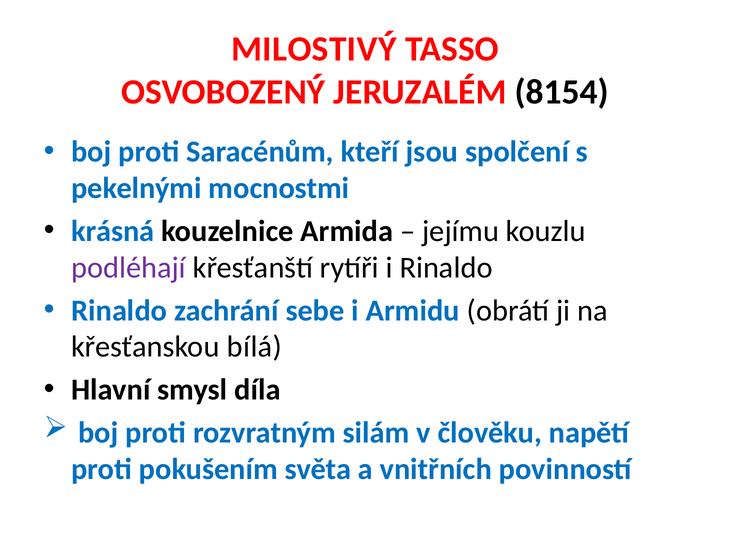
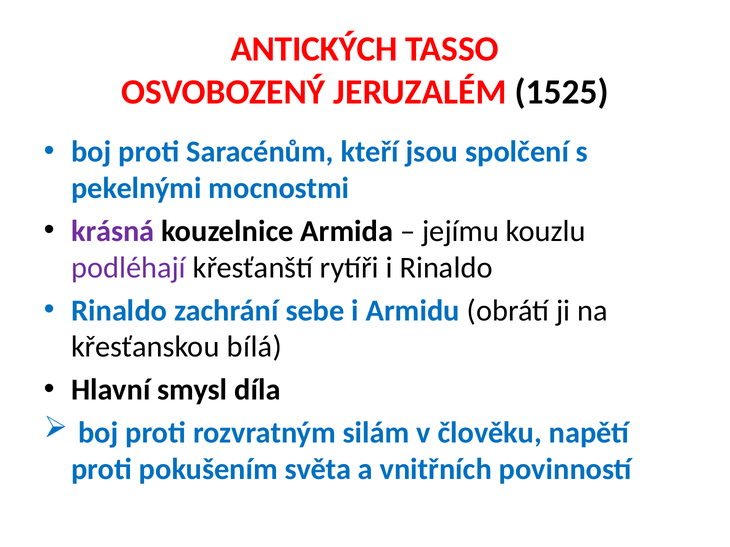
MILOSTIVÝ: MILOSTIVÝ -> ANTICKÝCH (314, 49)
8154: 8154 -> 1525 (562, 92)
krásná colour: blue -> purple (113, 231)
